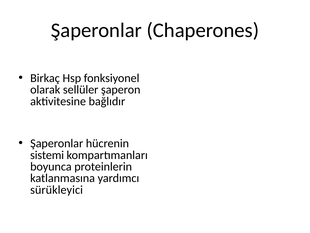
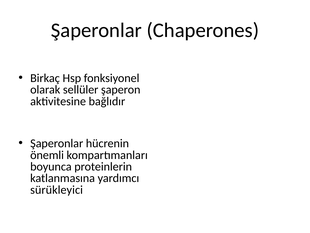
sistemi: sistemi -> önemli (47, 155)
